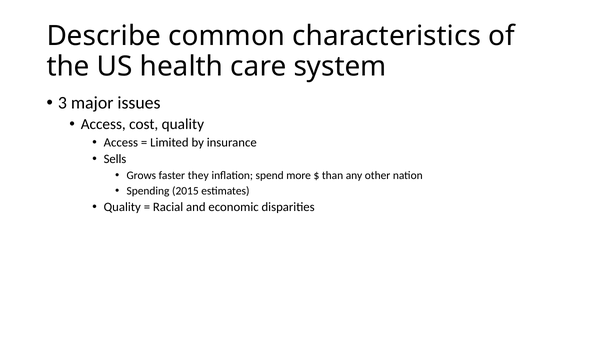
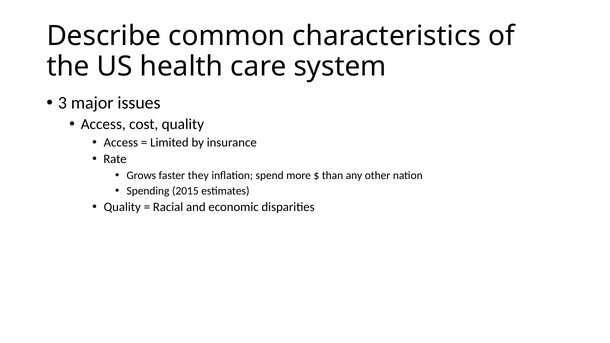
Sells: Sells -> Rate (115, 159)
